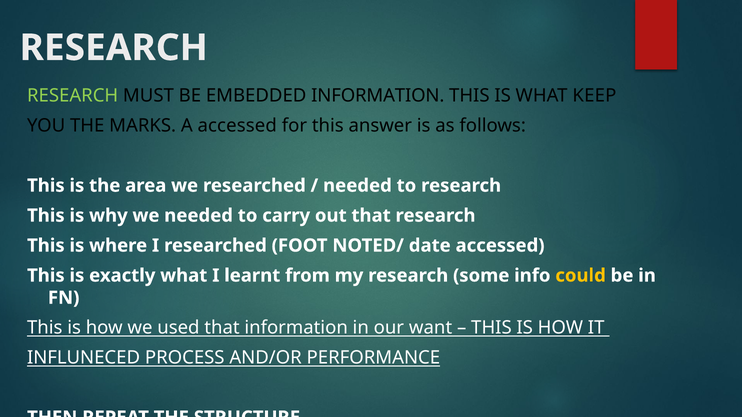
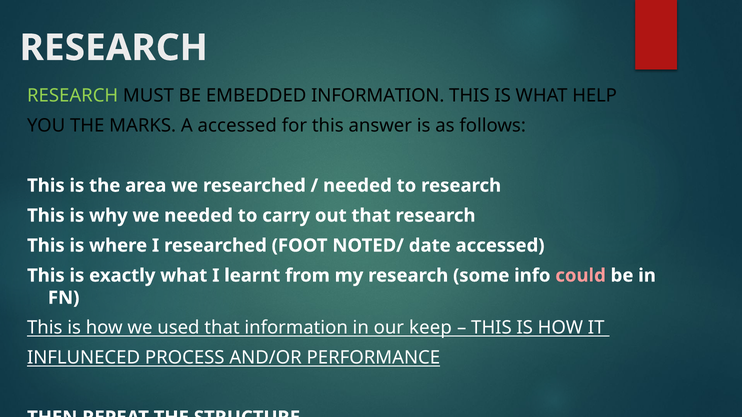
KEEP: KEEP -> HELP (595, 96)
could colour: yellow -> pink (581, 276)
want: want -> keep (430, 328)
